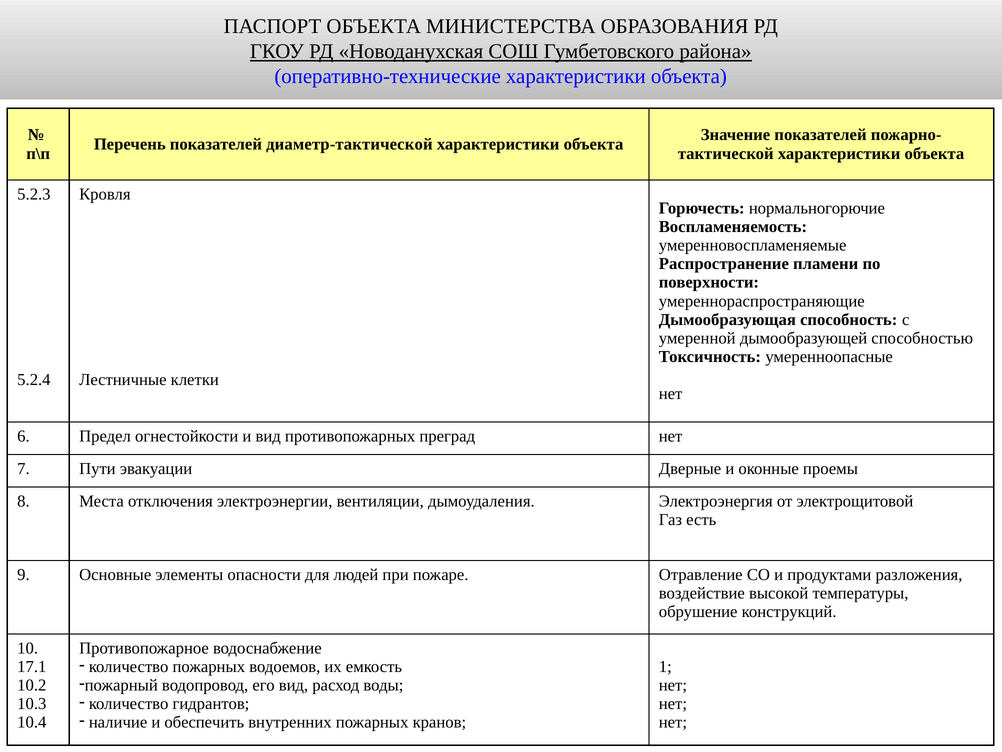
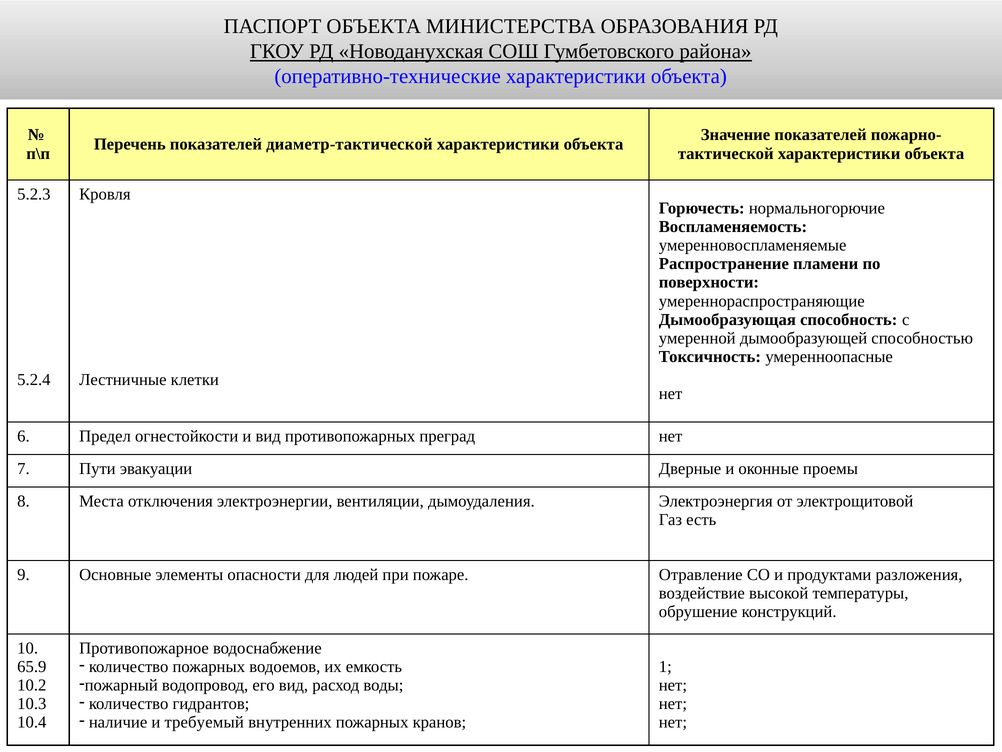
17.1: 17.1 -> 65.9 (32, 666)
обеспечить: обеспечить -> требуемый (204, 722)
